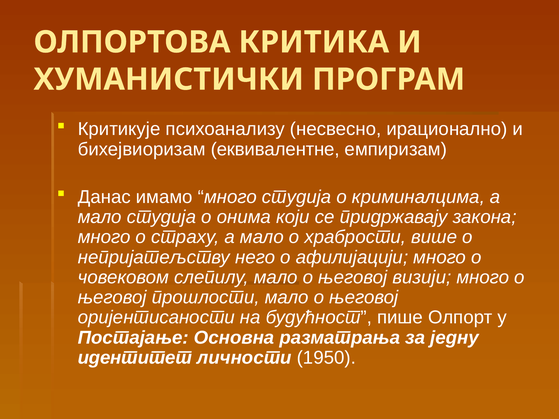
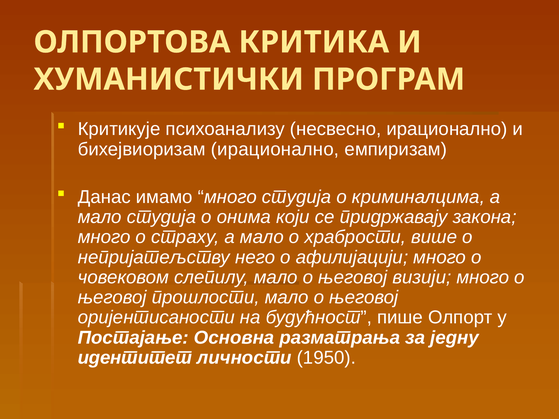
бихејвиоризам еквивалентне: еквивалентне -> ирационално (275, 149)
